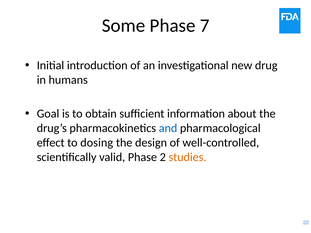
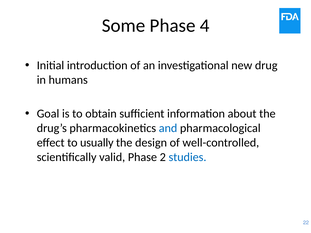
7: 7 -> 4 (205, 26)
dosing: dosing -> usually (97, 143)
studies colour: orange -> blue (188, 157)
